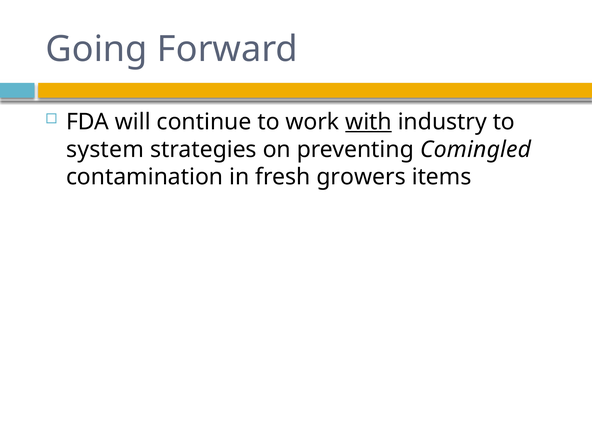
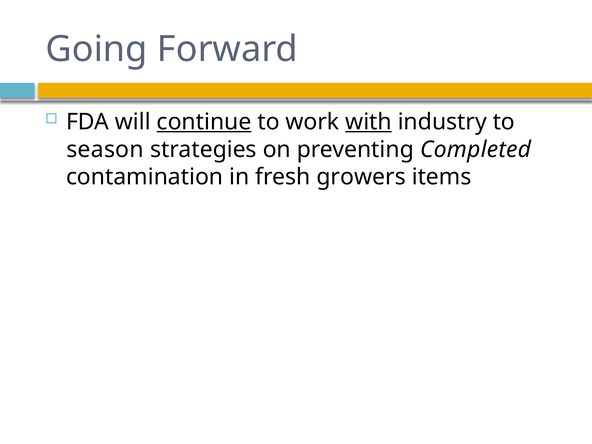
continue underline: none -> present (204, 122)
system: system -> season (105, 149)
Comingled: Comingled -> Completed (476, 149)
